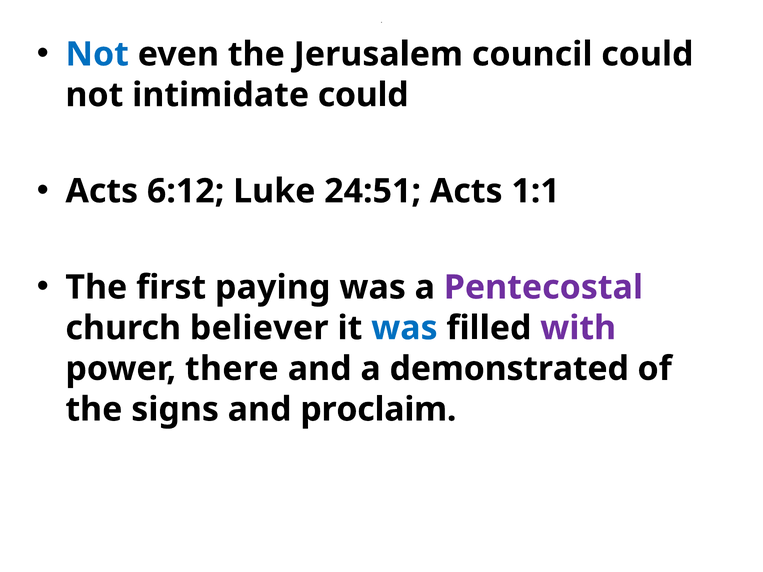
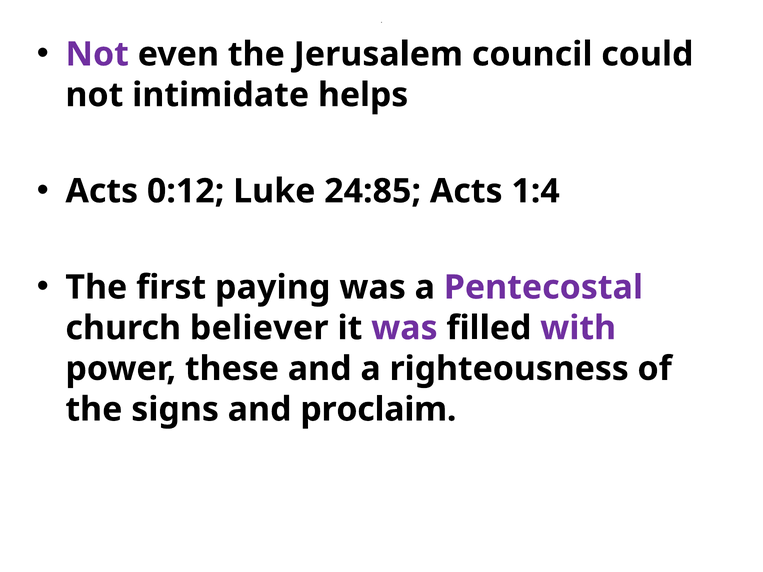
Not colour: blue -> purple (97, 54)
intimidate could: could -> helps (363, 95)
6:12: 6:12 -> 0:12 (186, 191)
24:51: 24:51 -> 24:85 (373, 191)
1:1: 1:1 -> 1:4 (536, 191)
was colour: blue -> purple (404, 328)
there: there -> these (232, 369)
demonstrated: demonstrated -> righteousness (509, 369)
